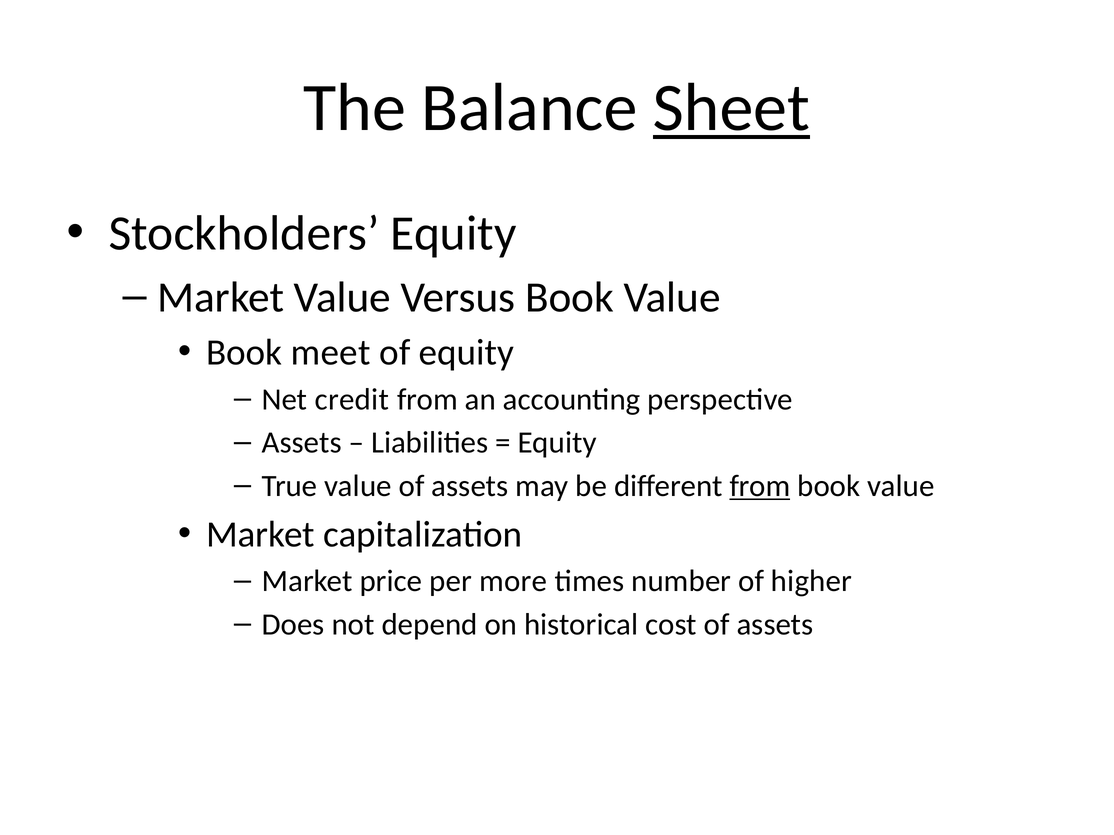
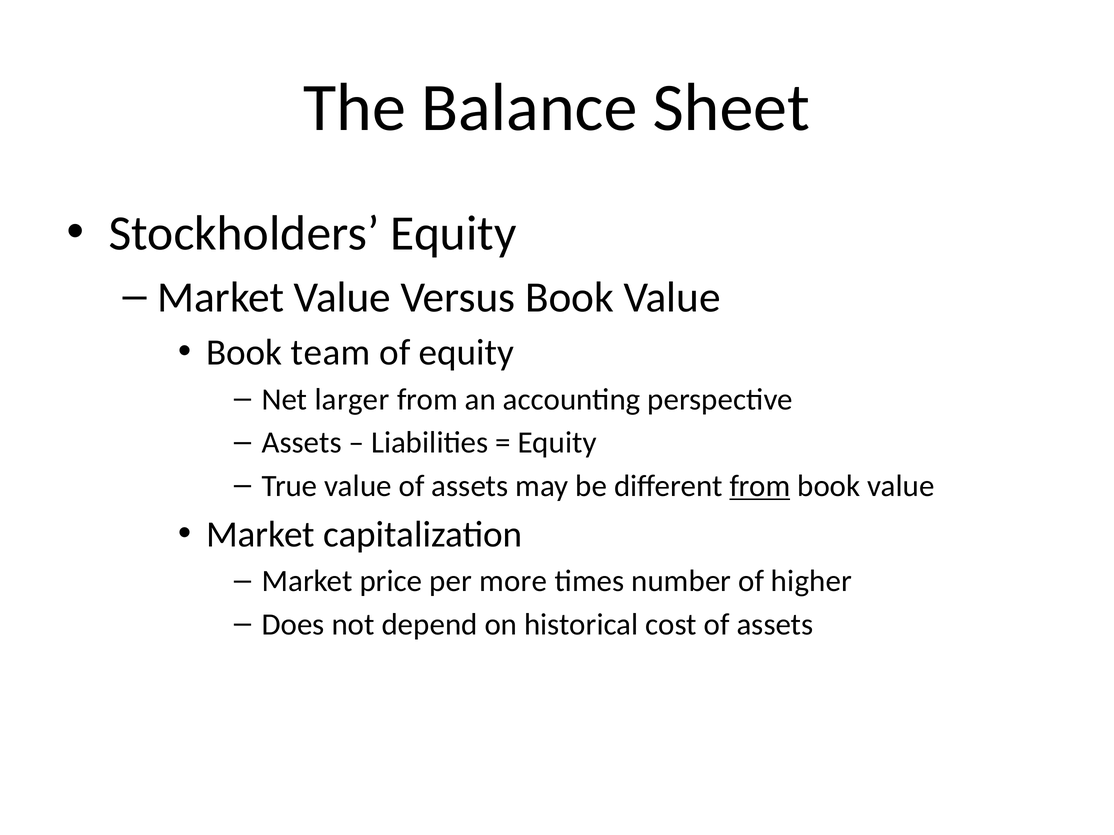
Sheet underline: present -> none (731, 108)
meet: meet -> team (331, 353)
credit: credit -> larger (352, 400)
